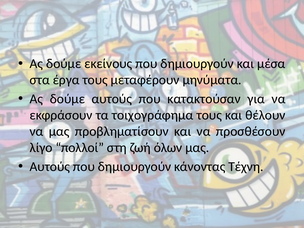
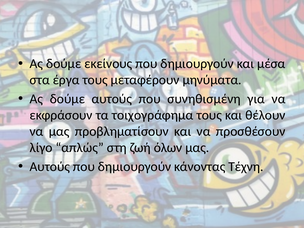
κατακτούσαν: κατακτούσαν -> συνηθισμένη (204, 99)
πολλοί: πολλοί -> απλώς (80, 148)
